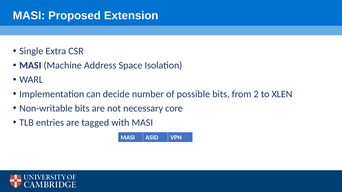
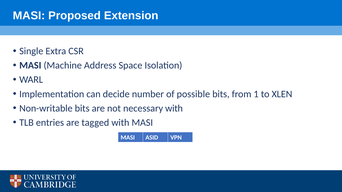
2: 2 -> 1 (256, 94)
necessary core: core -> with (174, 108)
